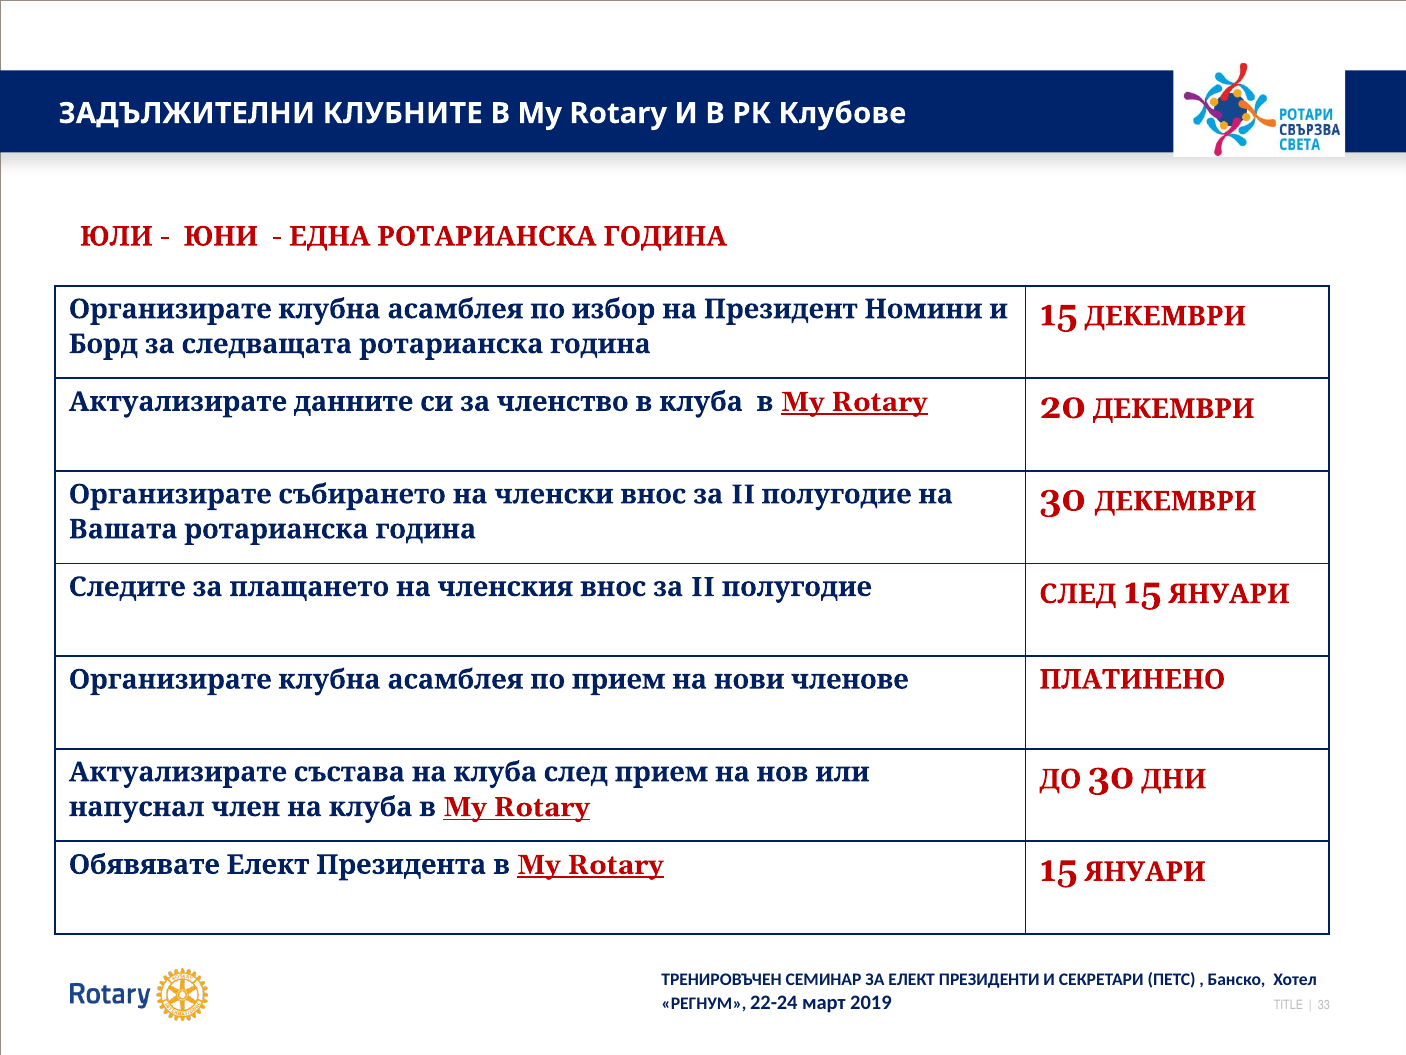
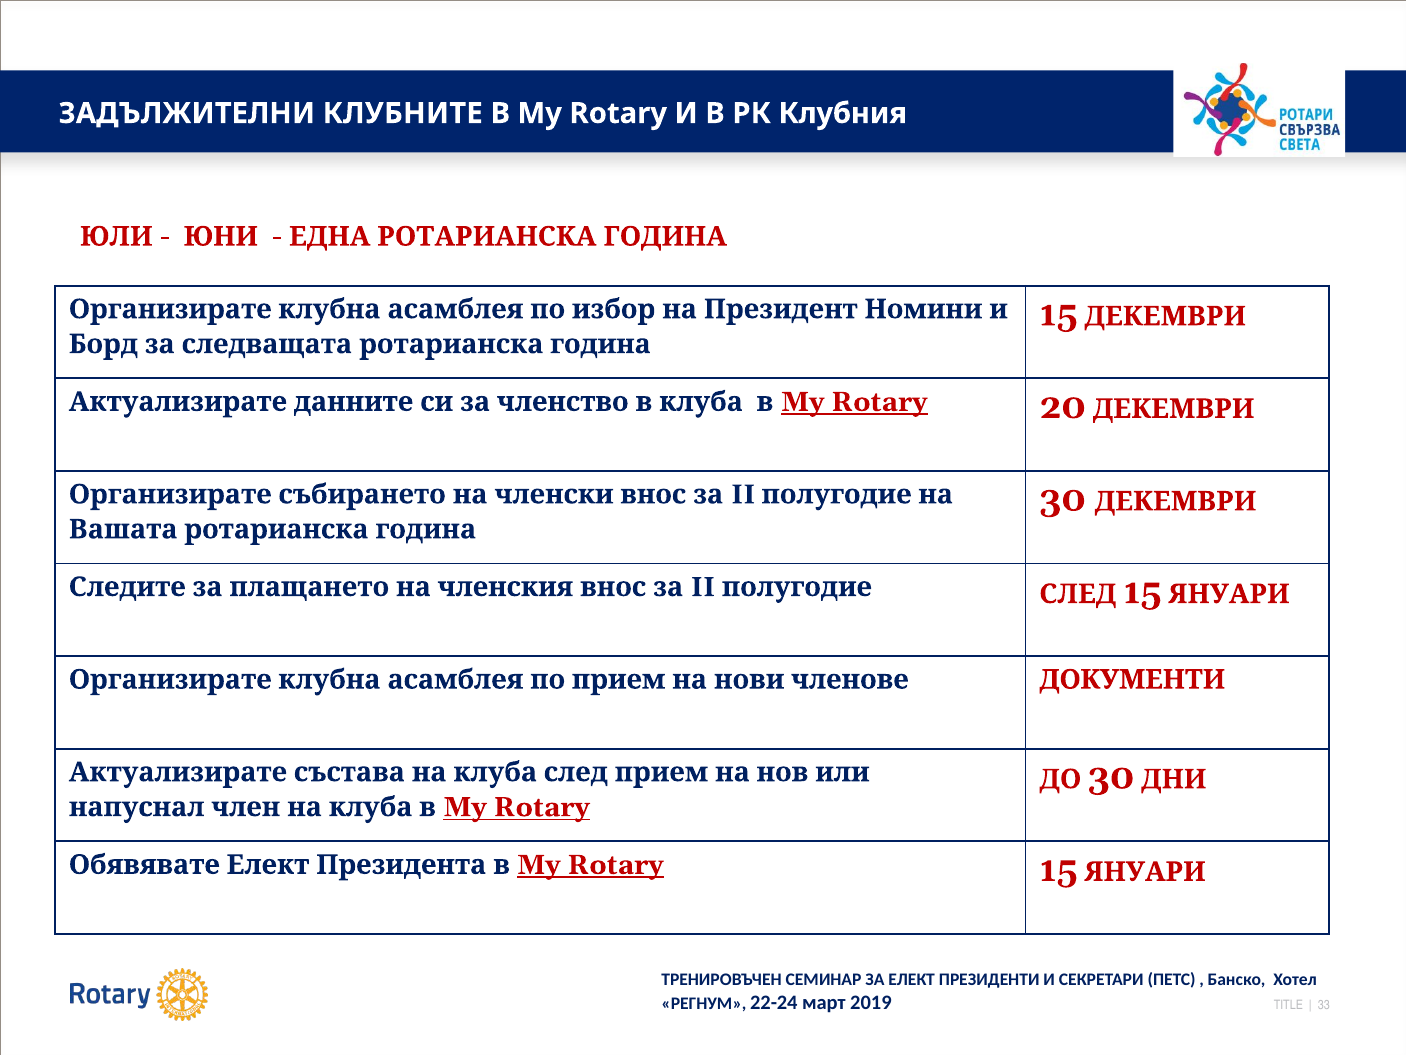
Клубове: Клубове -> Клубния (843, 113)
ПЛАТИНЕНО: ПЛАТИНЕНО -> ДОКУМЕНТИ (1132, 679)
